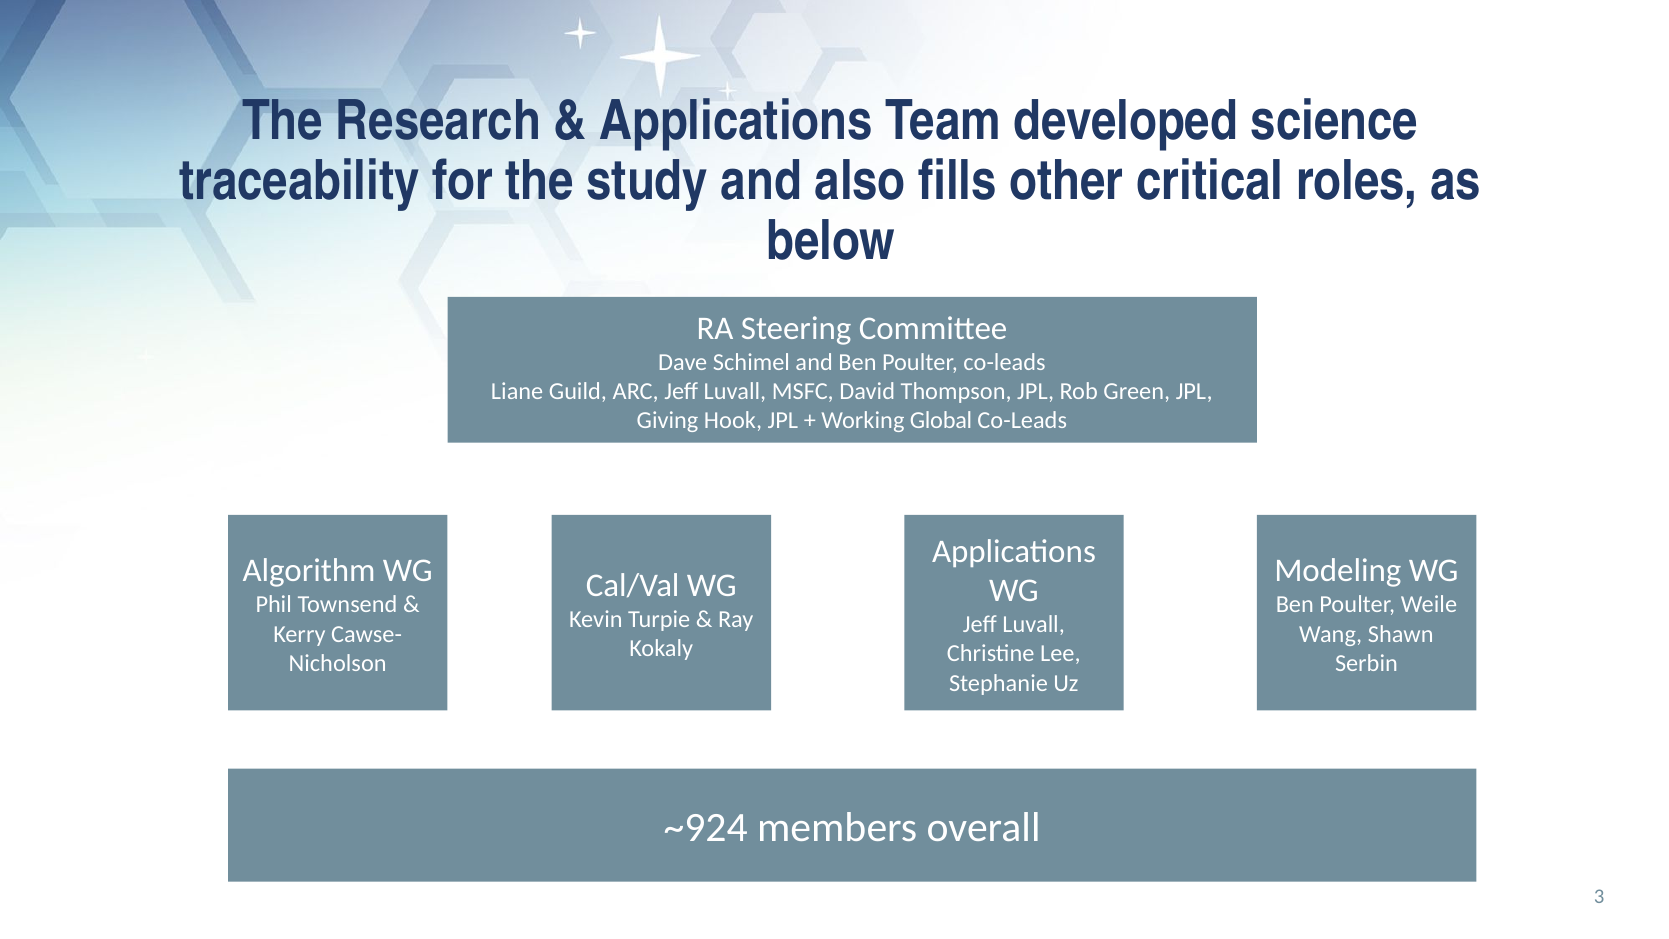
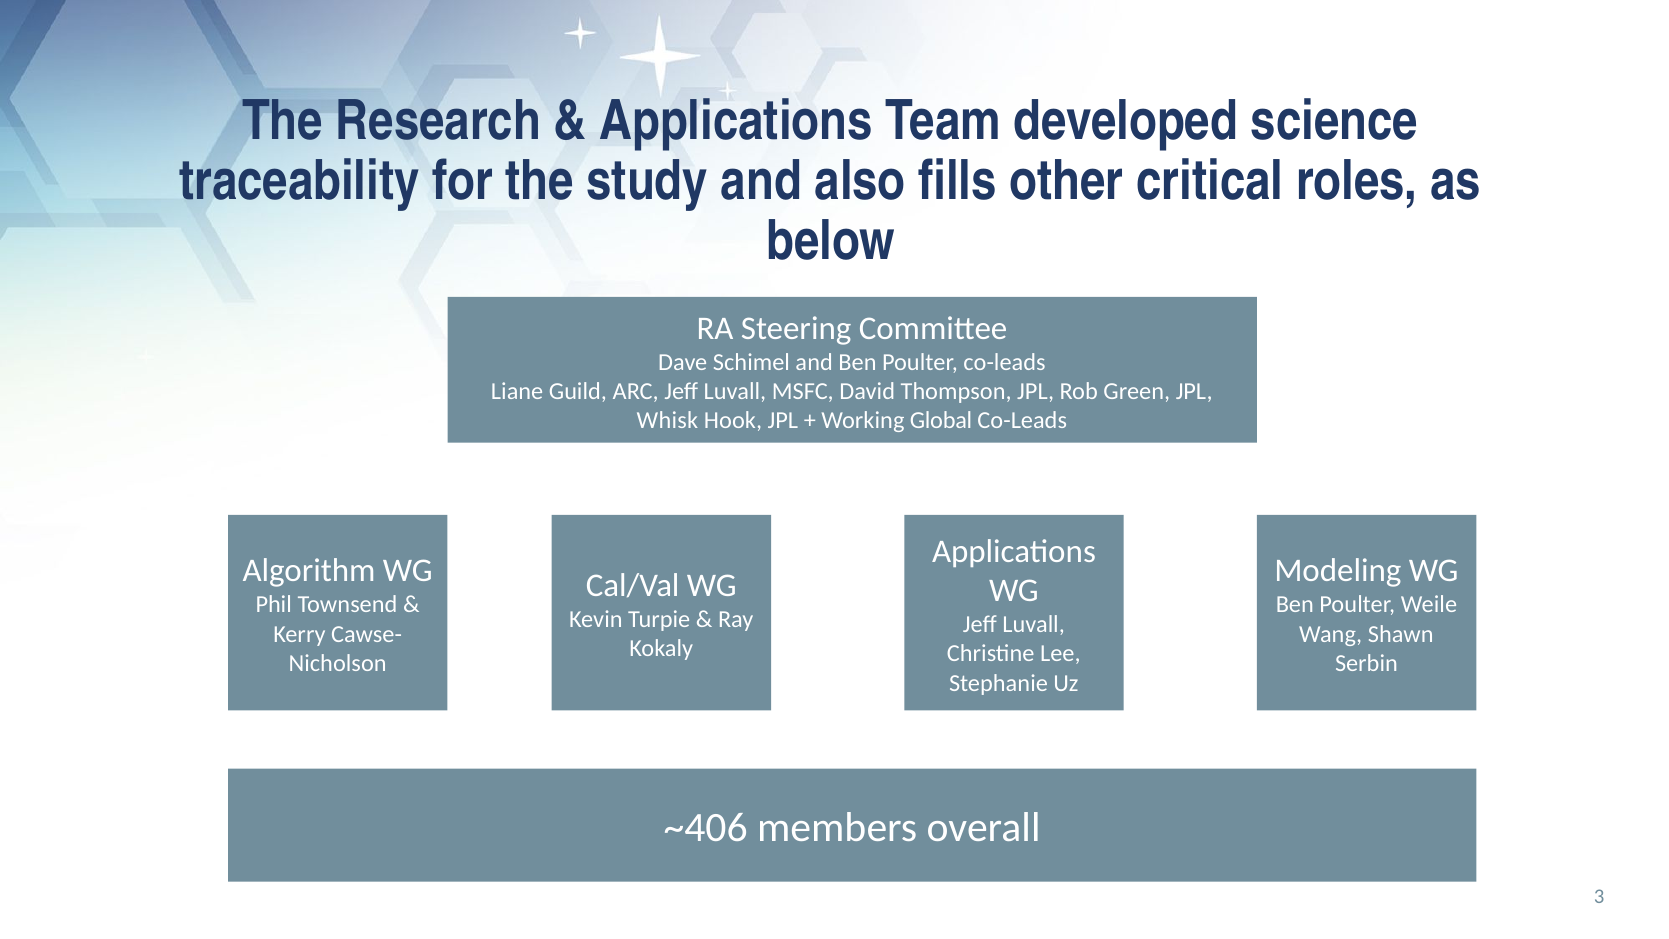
Giving: Giving -> Whisk (667, 420)
~924: ~924 -> ~406 (706, 828)
